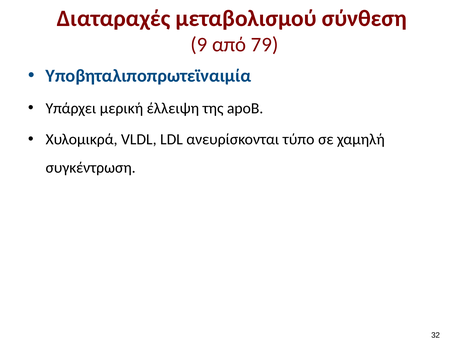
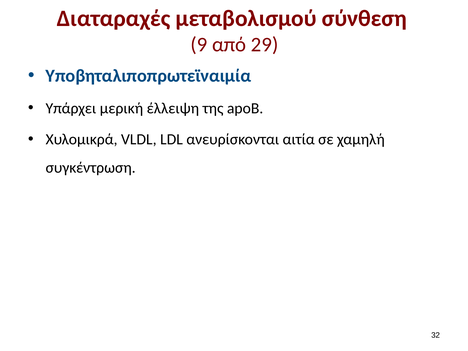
79: 79 -> 29 (265, 45)
τύπο: τύπο -> αιτία (299, 140)
